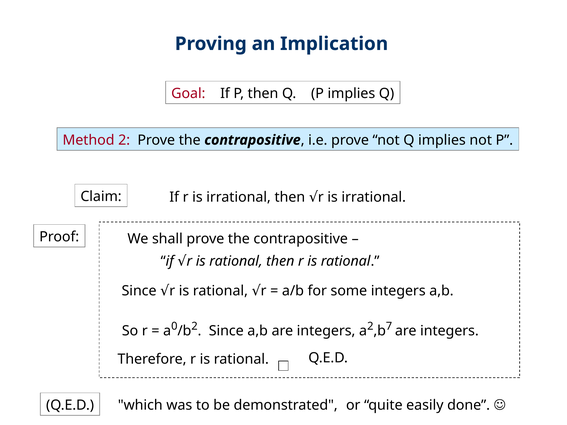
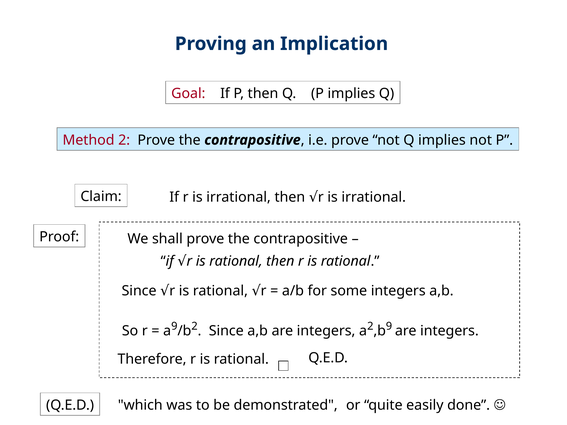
0: 0 -> 9 (174, 326)
7: 7 -> 9 (389, 326)
